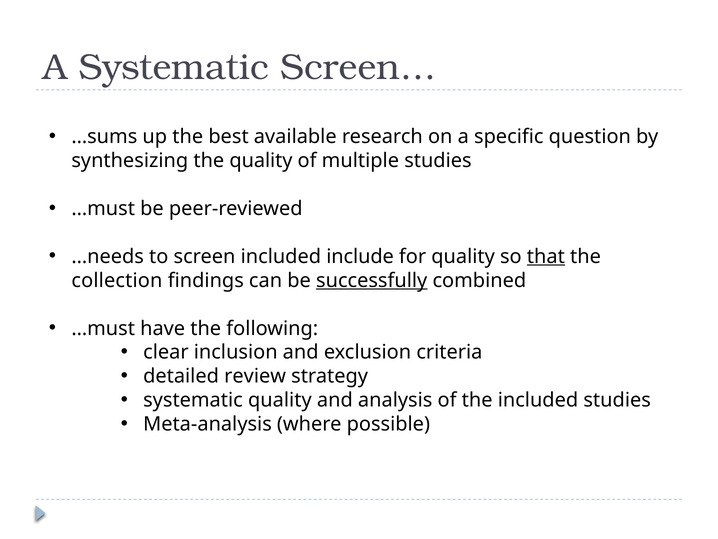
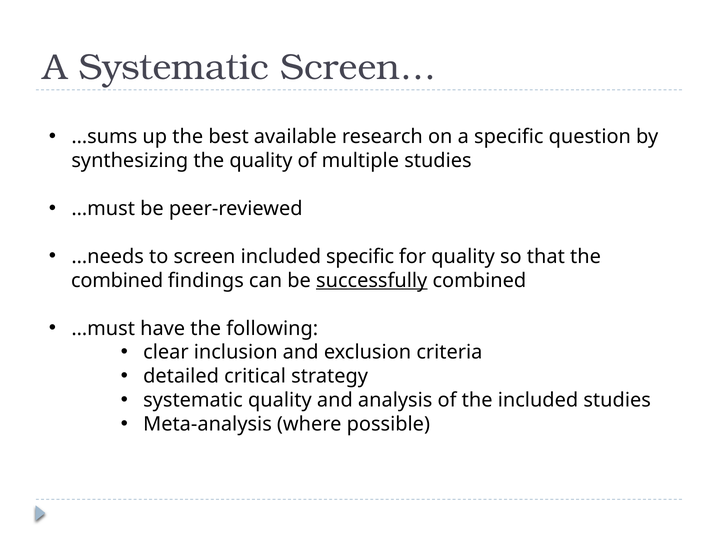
included include: include -> specific (360, 256)
that underline: present -> none (546, 256)
collection: collection -> combined (117, 280)
review: review -> critical (255, 376)
